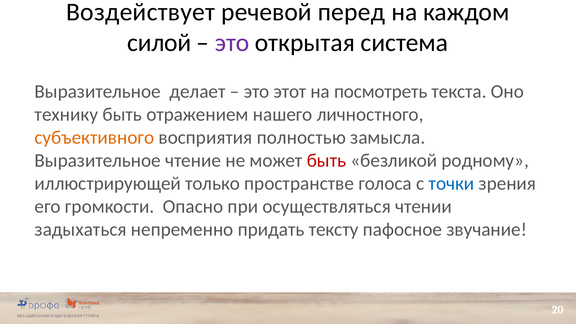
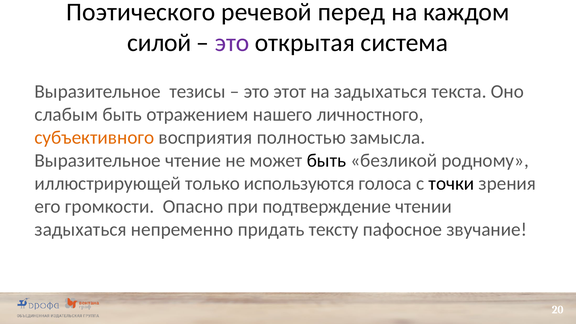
Воздействует: Воздействует -> Поэтического (141, 12)
делает: делает -> тезисы (197, 91)
на посмотреть: посмотреть -> задыхаться (381, 91)
технику: технику -> слабым (66, 114)
быть colour: red -> black (326, 160)
пространстве: пространстве -> используются (299, 184)
точки colour: blue -> black (451, 184)
осуществляться: осуществляться -> подтверждение (327, 207)
